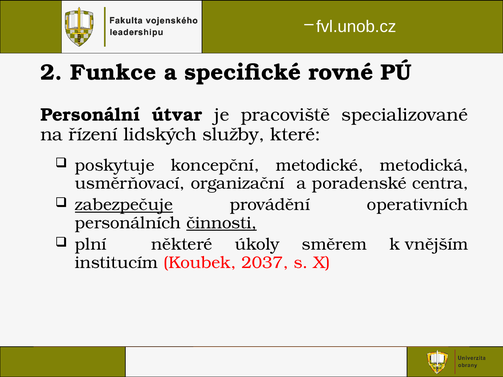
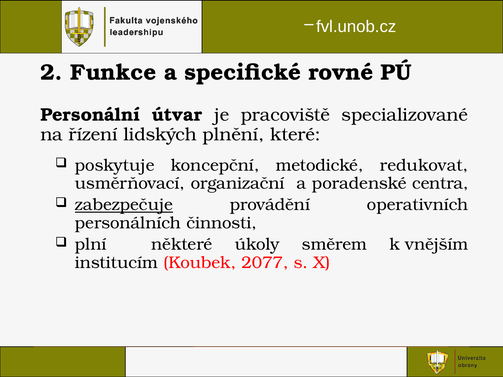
služby: služby -> plnění (233, 135)
metodická: metodická -> redukovat (424, 165)
činnosti underline: present -> none (222, 223)
2037: 2037 -> 2077 (265, 263)
